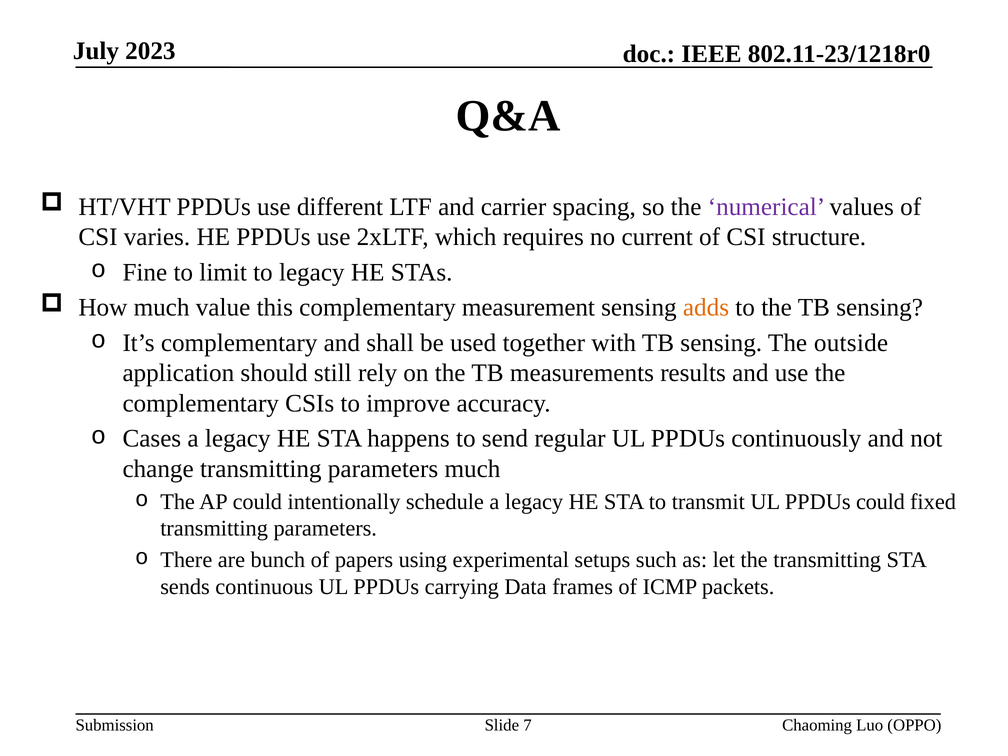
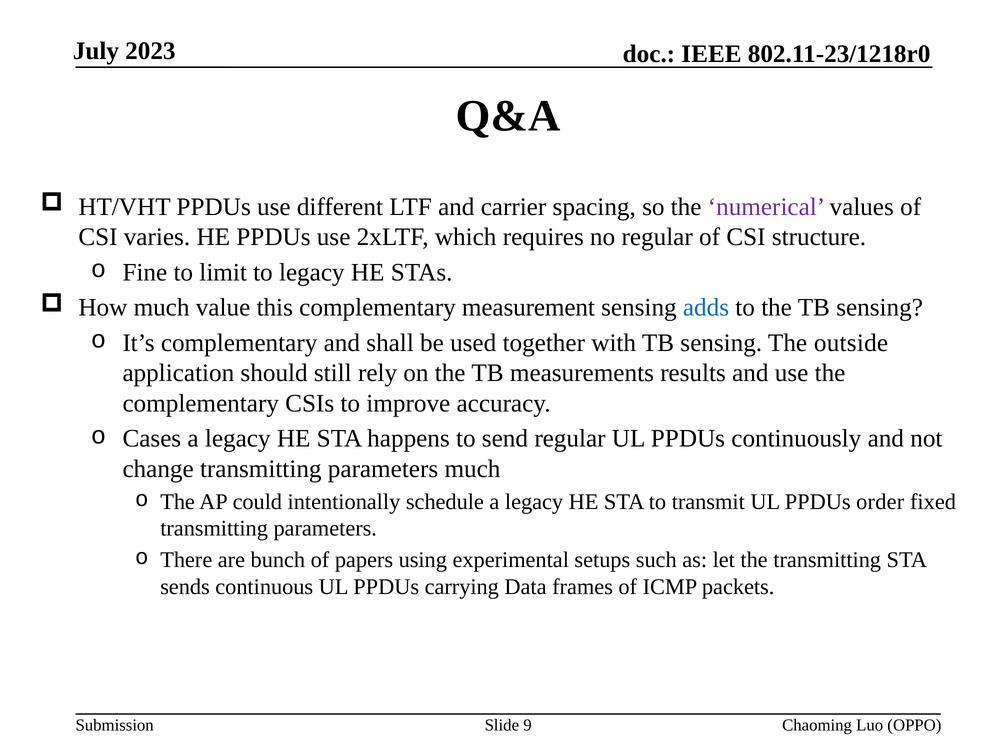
no current: current -> regular (657, 237)
adds colour: orange -> blue (706, 308)
PPDUs could: could -> order (880, 502)
7: 7 -> 9 (527, 725)
